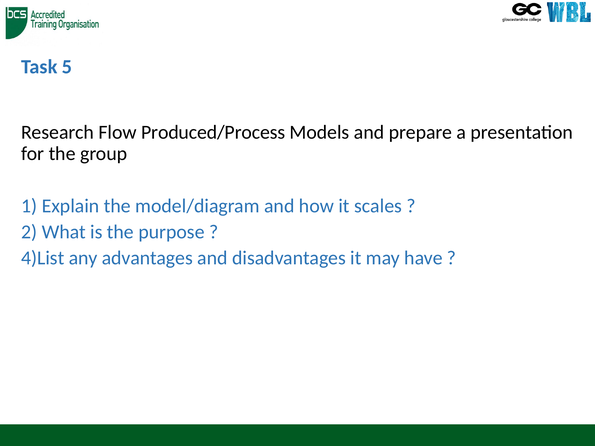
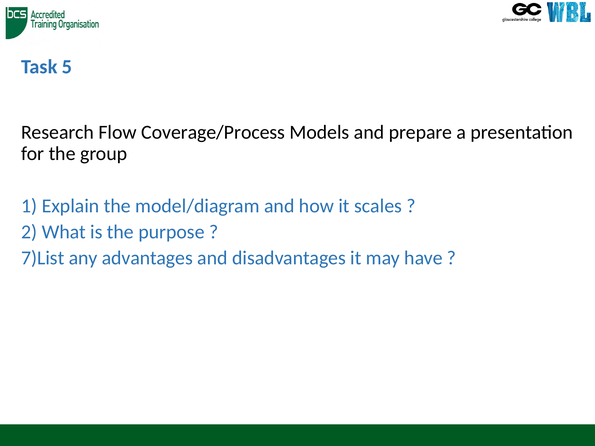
Produced/Process: Produced/Process -> Coverage/Process (213, 132)
4)List: 4)List -> 7)List (43, 258)
